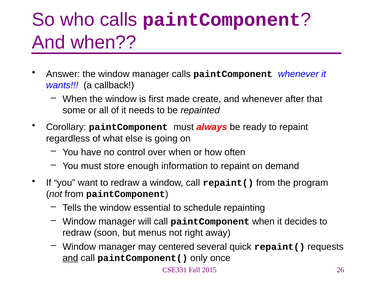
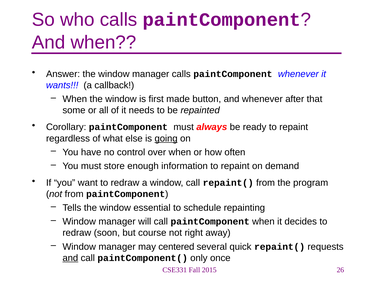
create: create -> button (207, 99)
going underline: none -> present (166, 138)
menus: menus -> course (152, 233)
